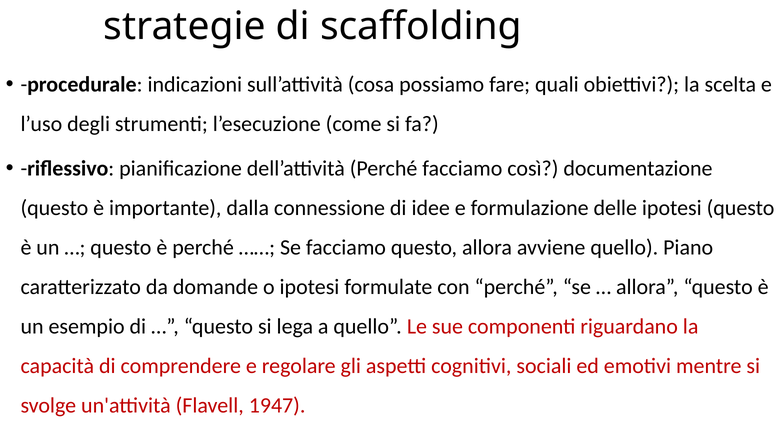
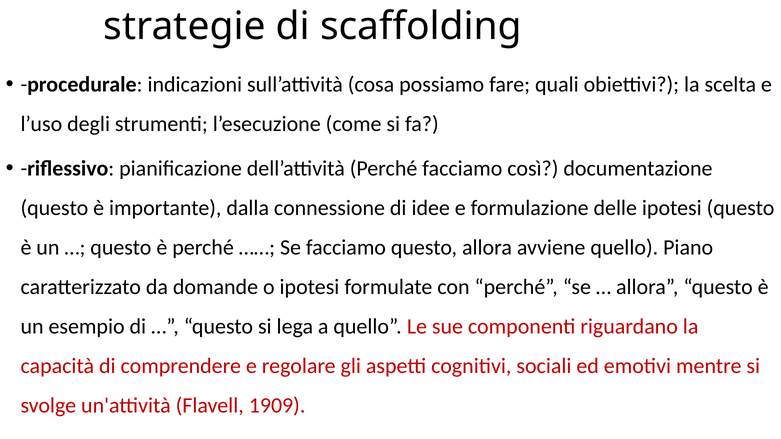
1947: 1947 -> 1909 (277, 406)
